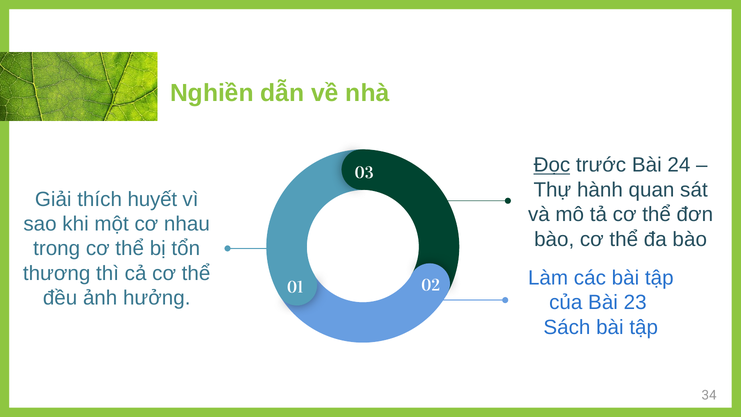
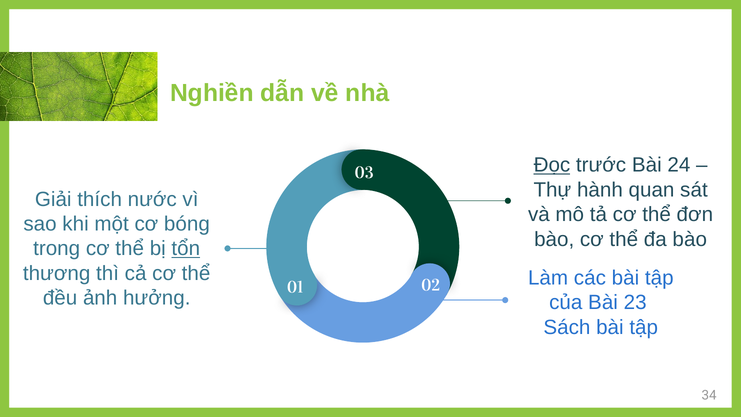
huyết: huyết -> nước (152, 199)
nhau: nhau -> bóng (187, 224)
tổn underline: none -> present (186, 249)
